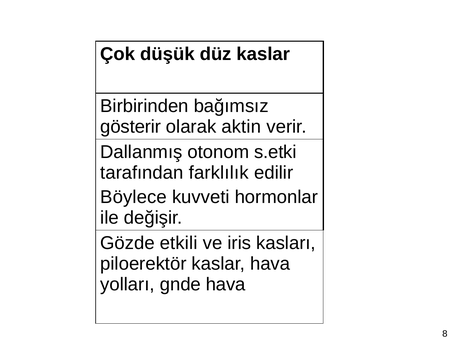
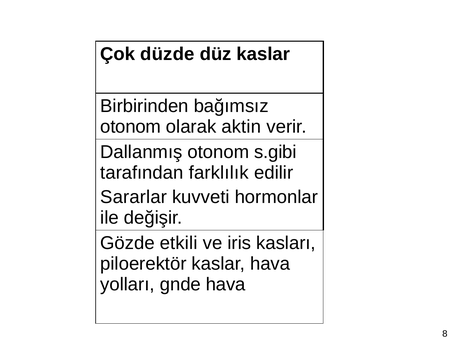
düşük: düşük -> düzde (167, 54)
gösterir: gösterir -> otonom (131, 127)
s.etki: s.etki -> s.gibi (275, 152)
Böylece: Böylece -> Sararlar (134, 197)
